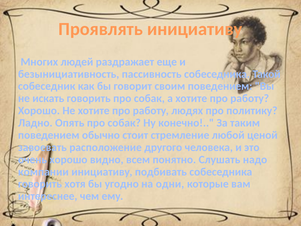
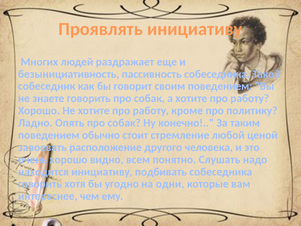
искать: искать -> знаете (48, 98)
людях: людях -> кроме (187, 111)
компании: компании -> находится (43, 172)
